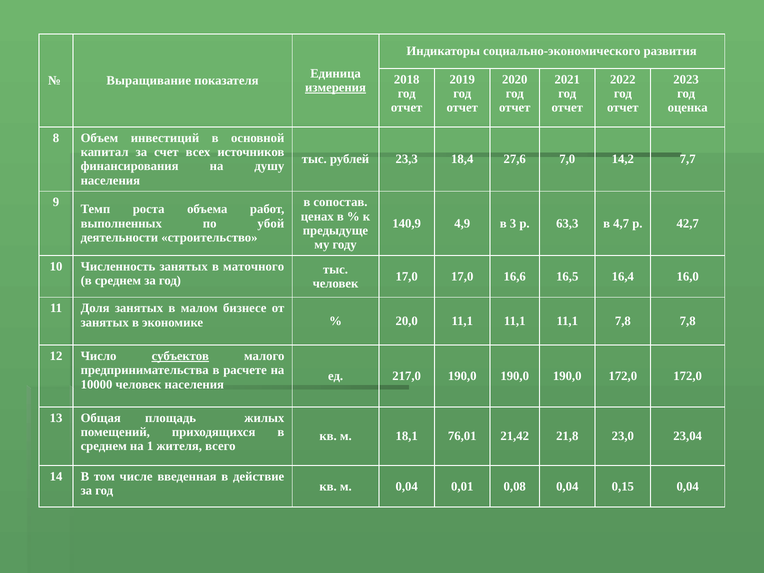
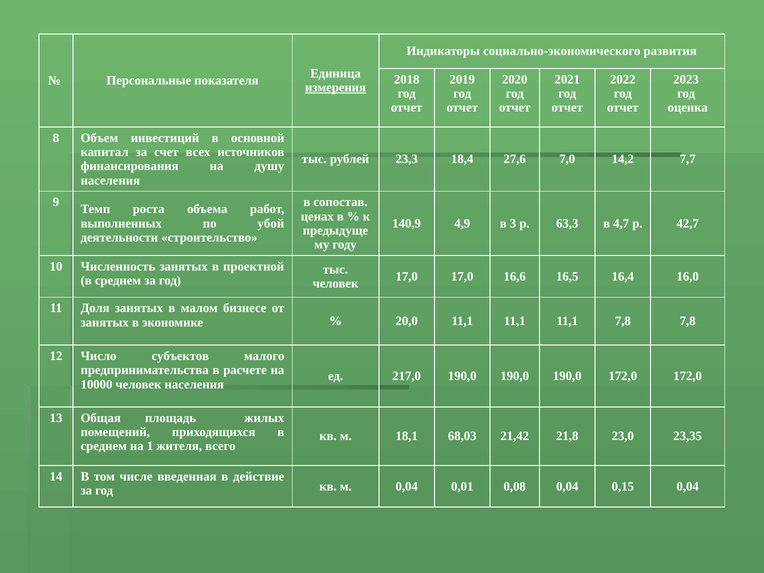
Выращивание: Выращивание -> Персональные (149, 80)
маточного: маточного -> проектной (254, 266)
субъектов underline: present -> none (180, 356)
76,01: 76,01 -> 68,03 (462, 436)
23,04: 23,04 -> 23,35 (688, 436)
